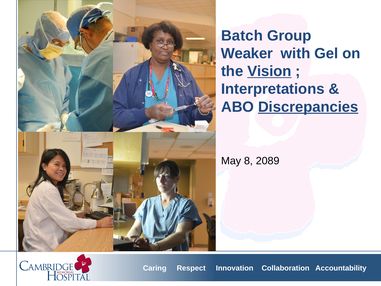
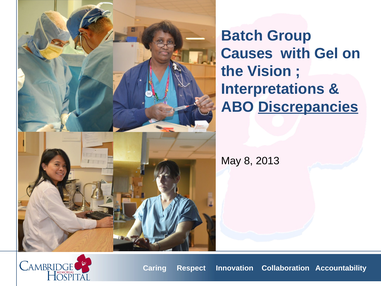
Weaker: Weaker -> Causes (247, 53)
Vision underline: present -> none (269, 71)
2089: 2089 -> 2013 (268, 161)
